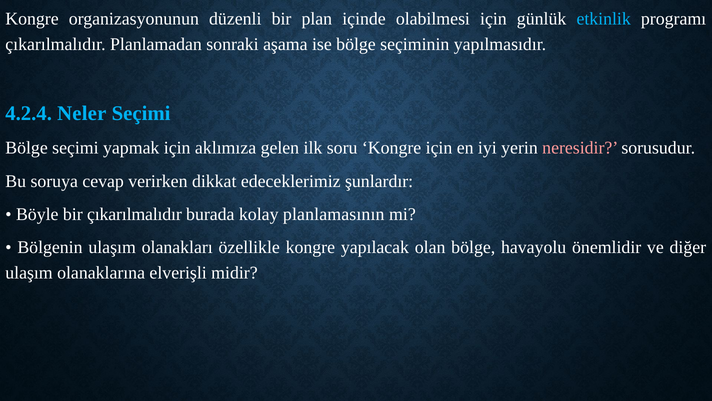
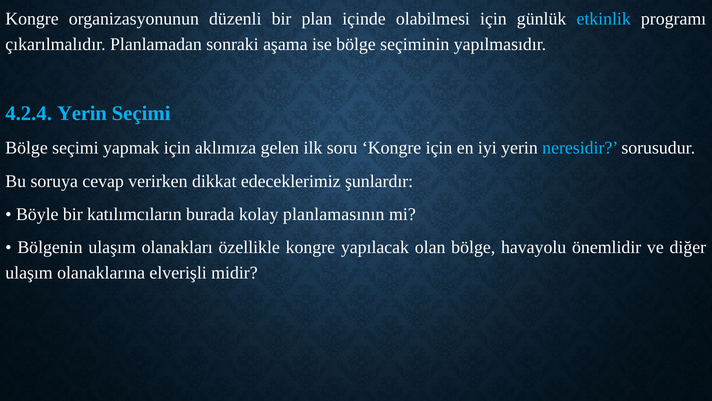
4.2.4 Neler: Neler -> Yerin (82, 113)
neresidir colour: pink -> light blue (580, 148)
bir çıkarılmalıdır: çıkarılmalıdır -> katılımcıların (134, 214)
